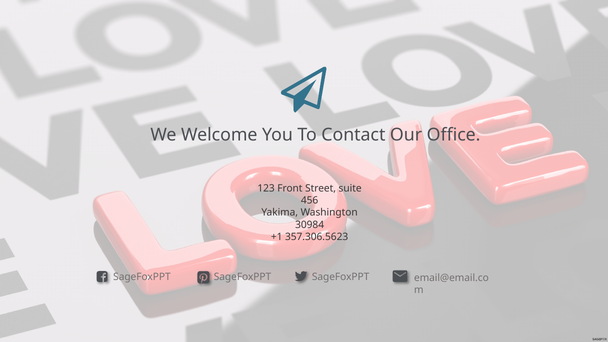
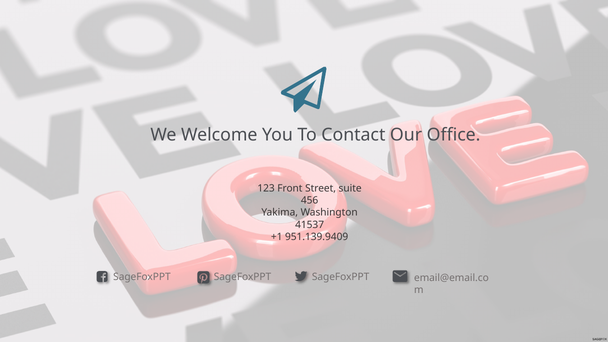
30984: 30984 -> 41537 (310, 225)
357.306.5623: 357.306.5623 -> 951.139.9409 (317, 237)
